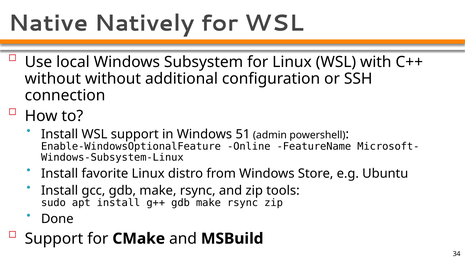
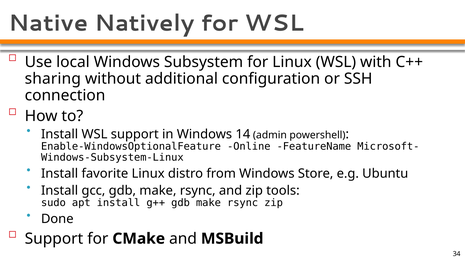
without: without -> sharing (53, 79)
51: 51 -> 14 (243, 135)
